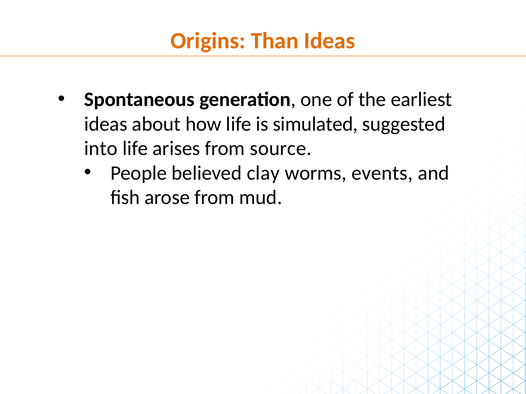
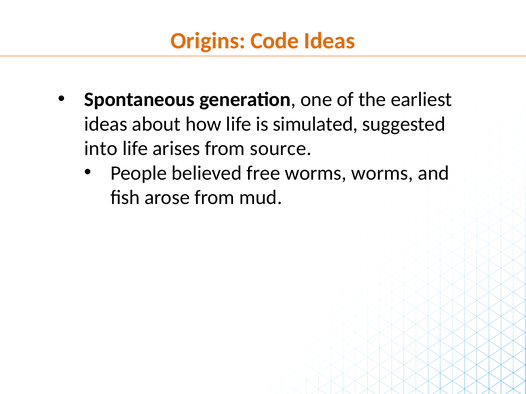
Than: Than -> Code (275, 41)
clay: clay -> free (263, 173)
worms events: events -> worms (382, 173)
